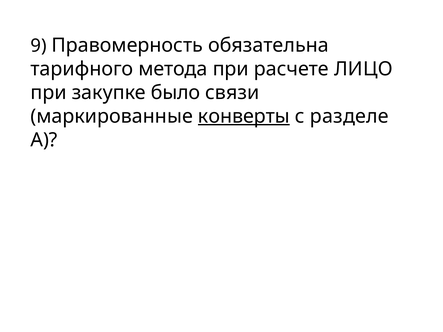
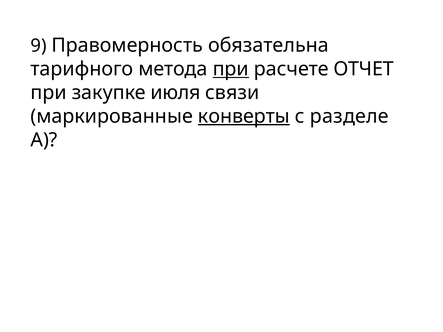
при underline: none -> present (231, 69)
ЛИЦО: ЛИЦО -> ОТЧЕТ (364, 69)
было: было -> июля (176, 93)
